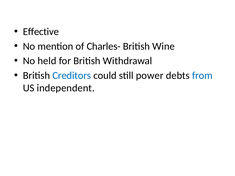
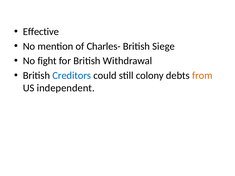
Wine: Wine -> Siege (164, 46)
held: held -> fight (47, 61)
power: power -> colony (150, 76)
from colour: blue -> orange (202, 76)
